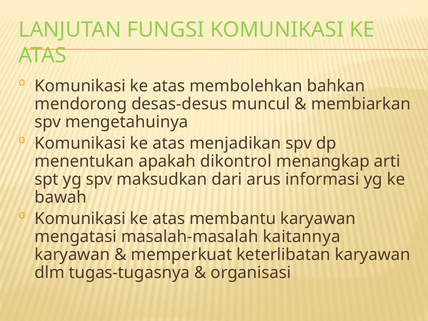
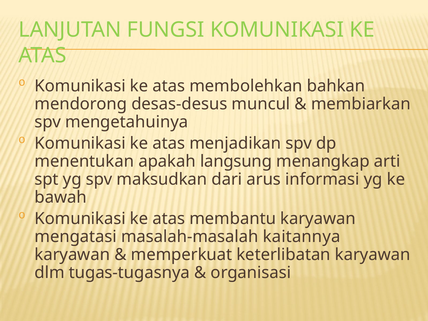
dikontrol: dikontrol -> langsung (236, 161)
